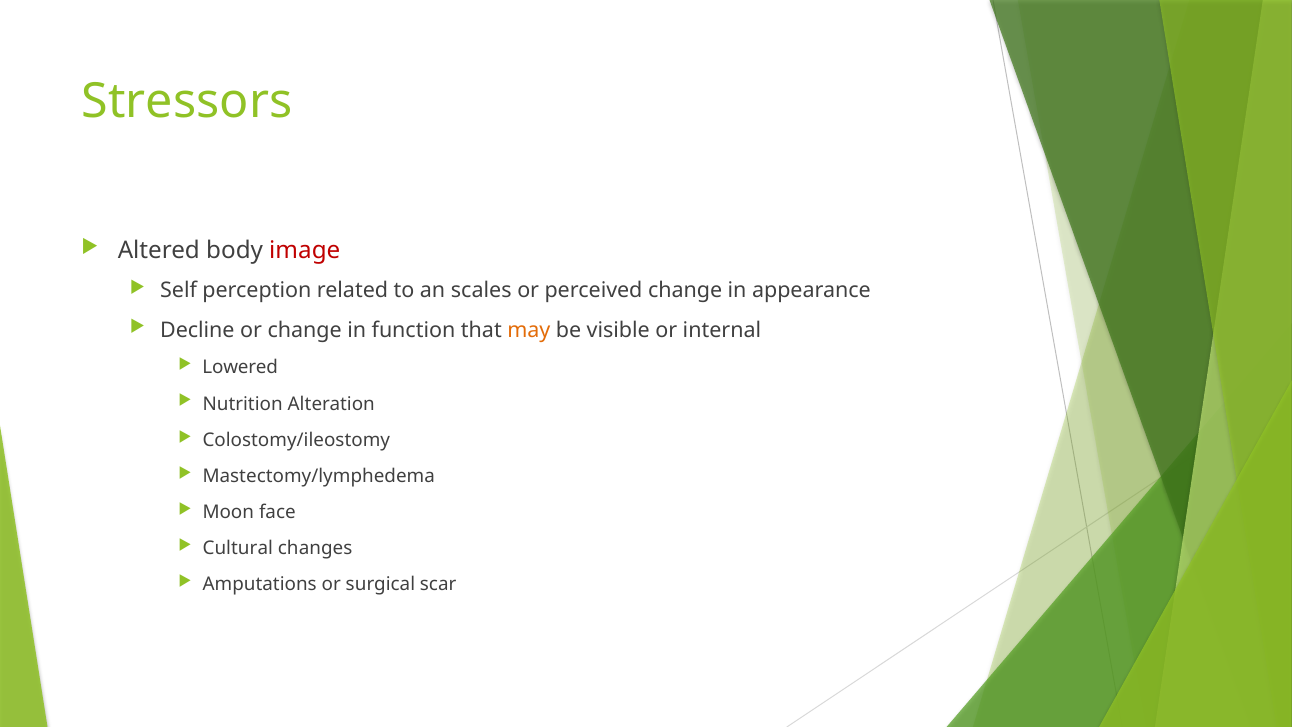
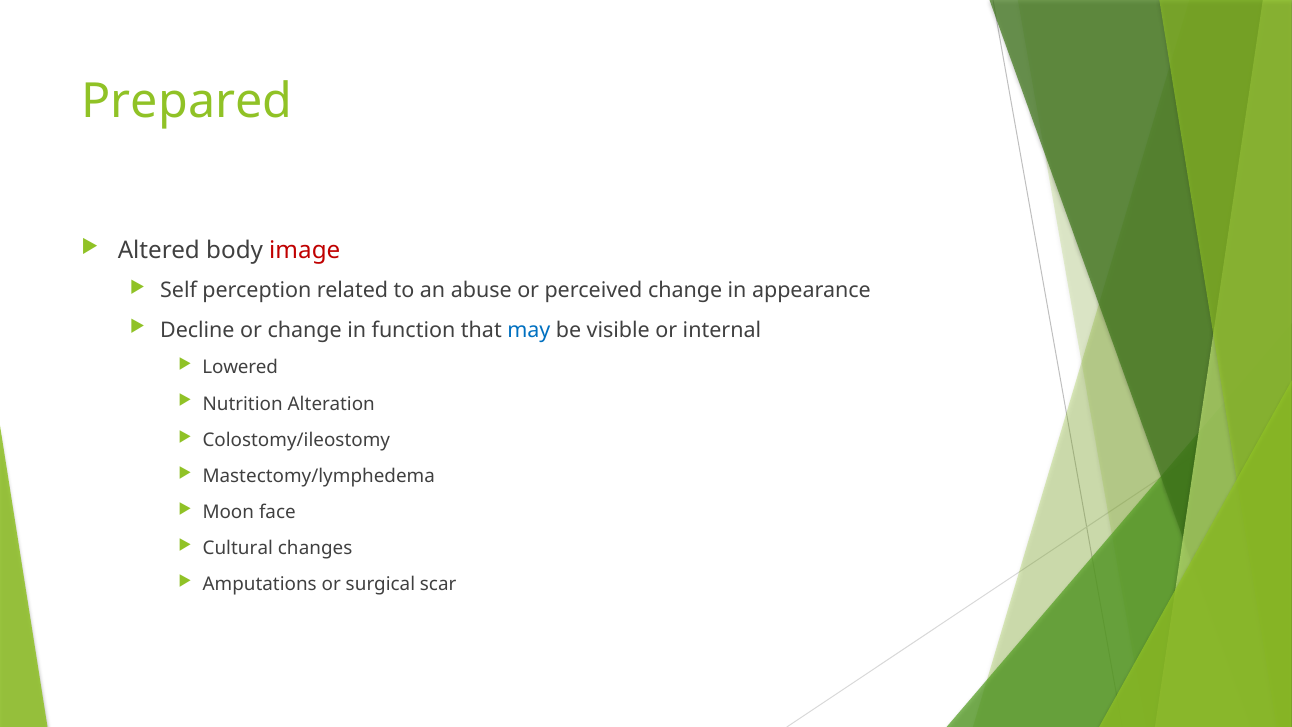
Stressors: Stressors -> Prepared (187, 102)
scales: scales -> abuse (481, 291)
may colour: orange -> blue (529, 330)
